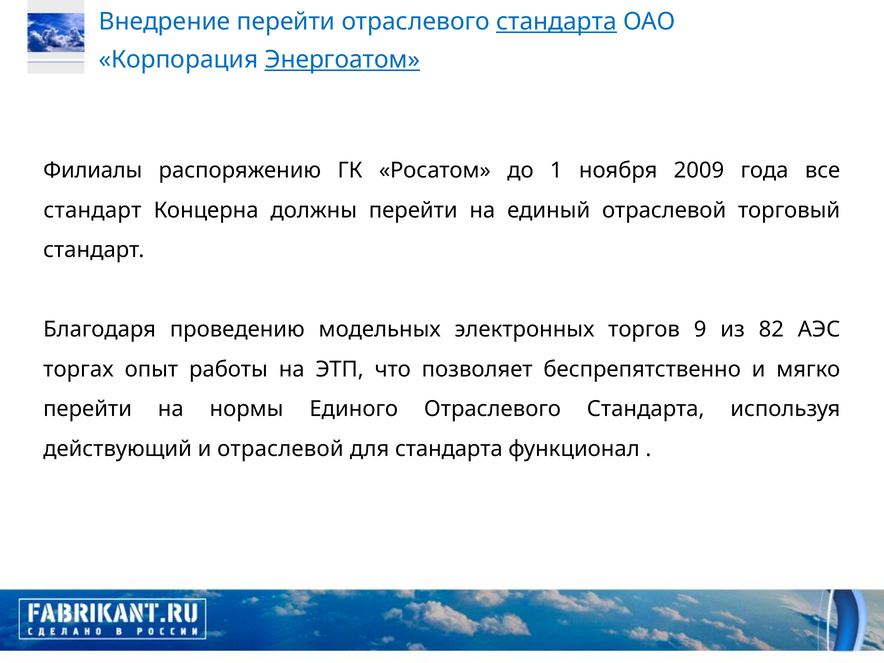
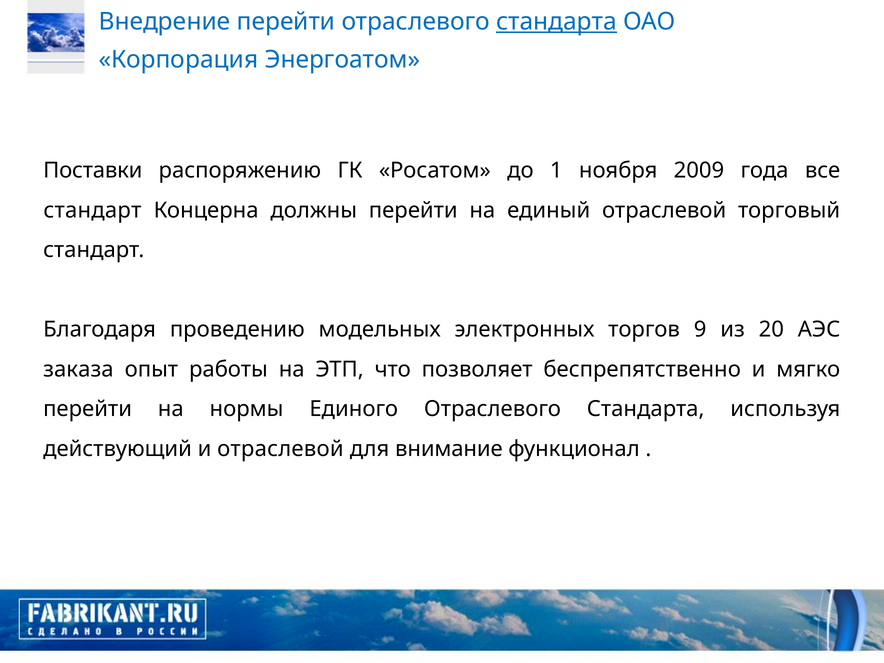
Энергоатом underline: present -> none (342, 60)
Филиалы: Филиалы -> Поставки (93, 171)
82: 82 -> 20 (771, 330)
торгах: торгах -> заказа (78, 369)
для стандарта: стандарта -> внимание (449, 449)
